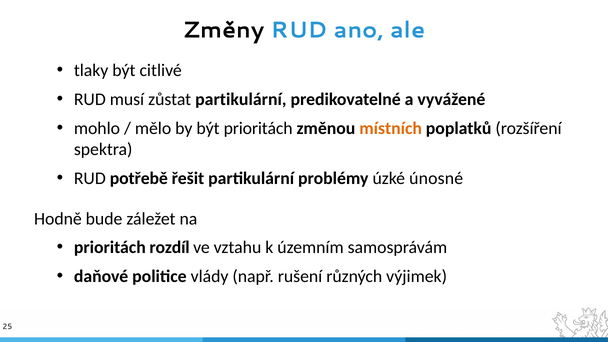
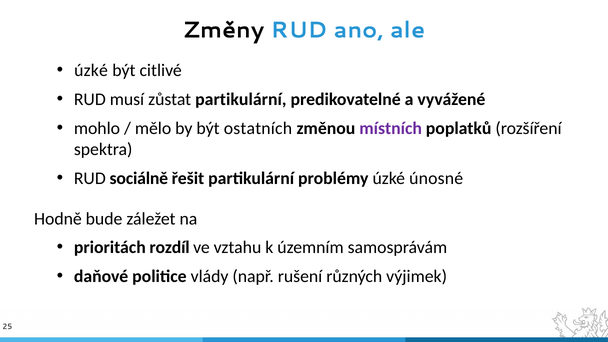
tlaky: tlaky -> úzké (91, 70)
být prioritách: prioritách -> ostatních (258, 128)
místních colour: orange -> purple (391, 128)
potřebě: potřebě -> sociálně (139, 178)
